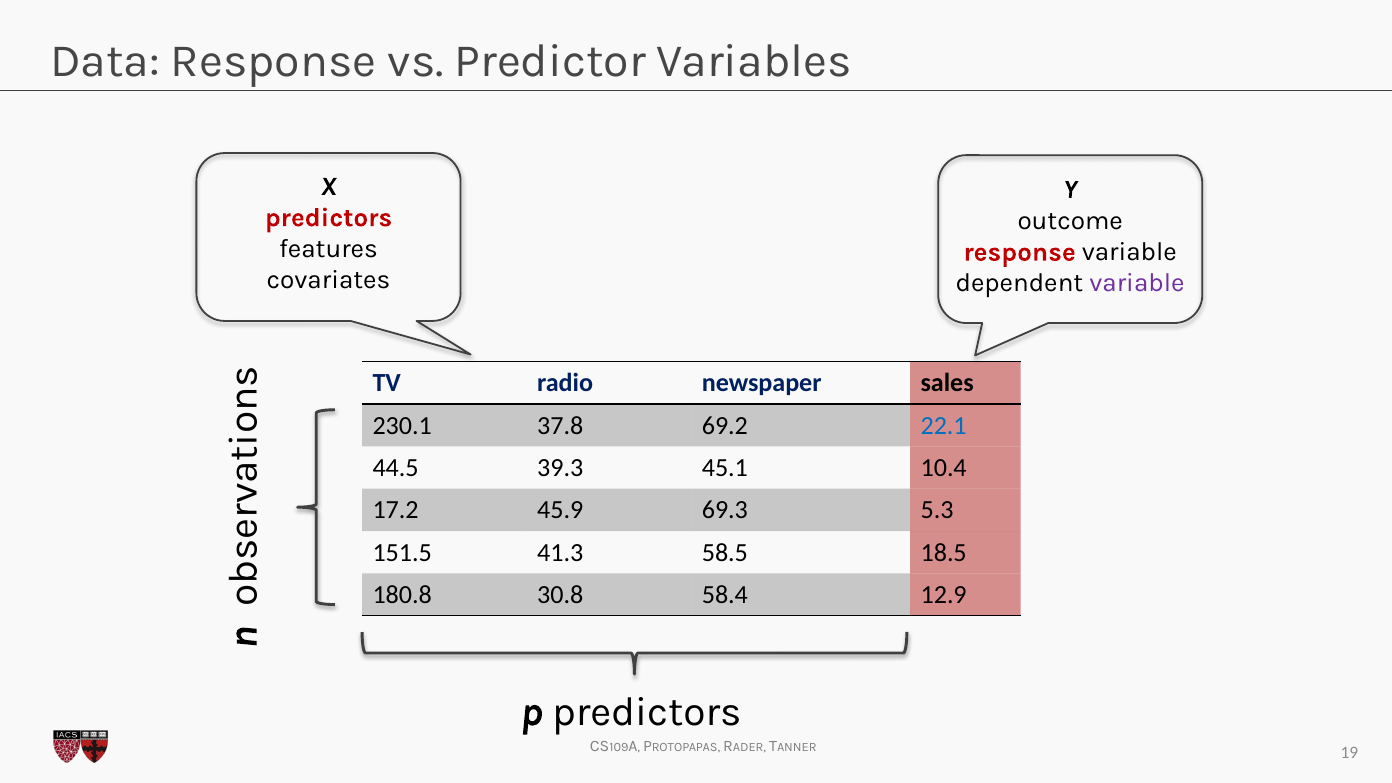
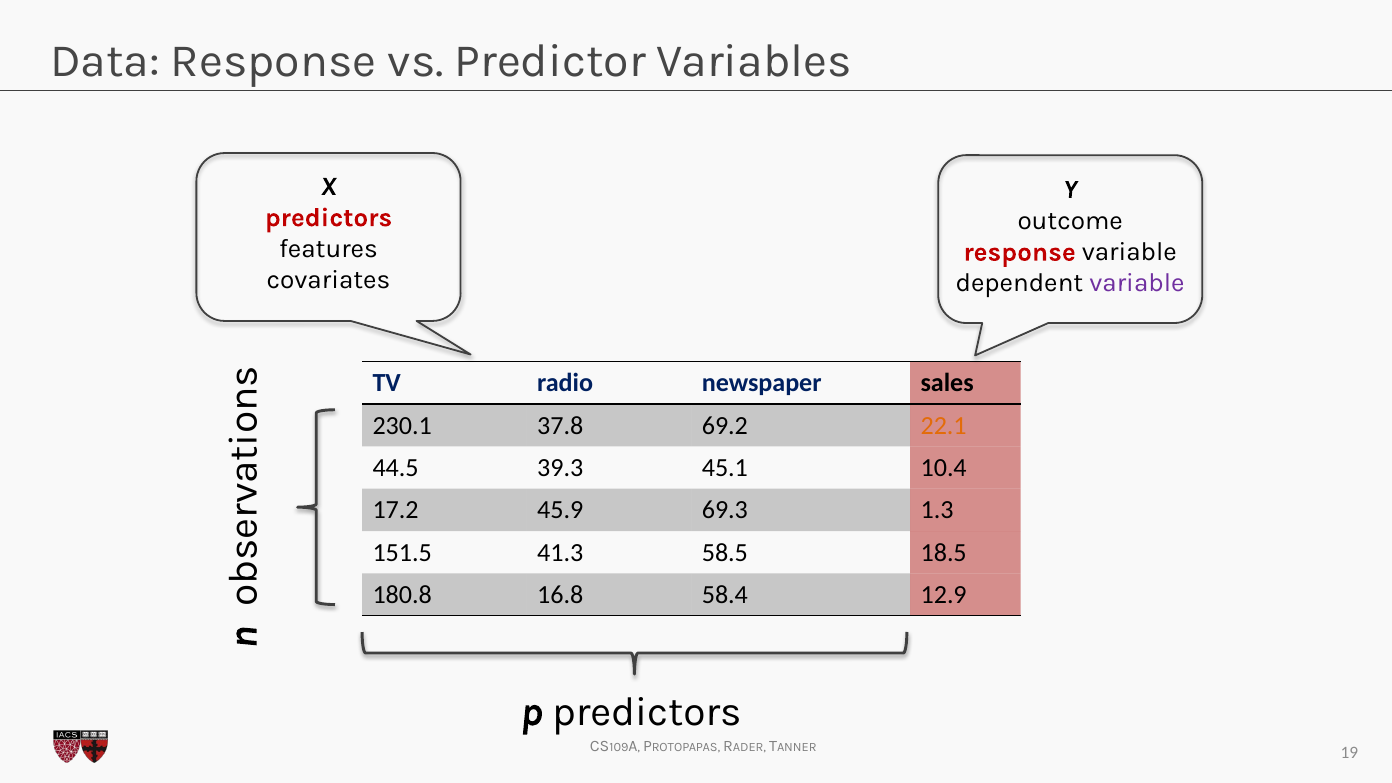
22.1 colour: blue -> orange (944, 426)
5.3: 5.3 -> 1.3 (937, 510)
30.8: 30.8 -> 16.8 (560, 595)
